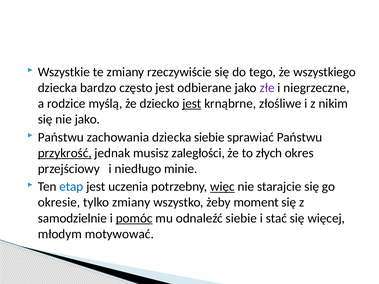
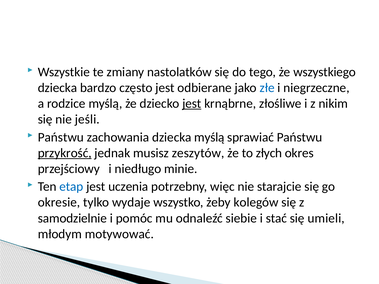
rzeczywiście: rzeczywiście -> nastolatków (179, 72)
złe colour: purple -> blue (267, 88)
nie jako: jako -> jeśli (87, 119)
dziecka siebie: siebie -> myślą (209, 137)
zaległości: zaległości -> zeszytów (198, 153)
więc underline: present -> none (222, 187)
tylko zmiany: zmiany -> wydaje (131, 203)
moment: moment -> kolegów (256, 203)
pomóc underline: present -> none (134, 218)
więcej: więcej -> umieli (326, 218)
